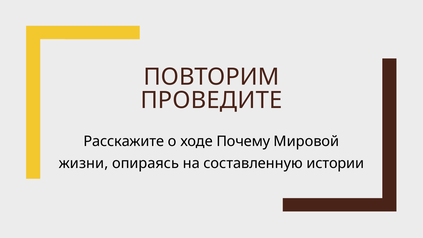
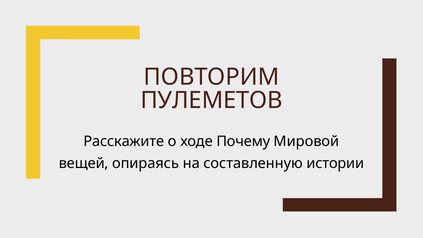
ПРОВЕДИТЕ: ПРОВЕДИТЕ -> ПУЛЕМЕТОВ (212, 100)
жизни: жизни -> вещей (84, 163)
